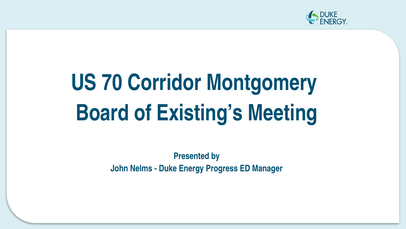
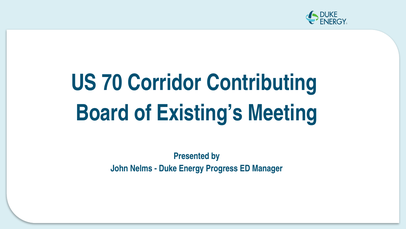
Montgomery: Montgomery -> Contributing (262, 83)
